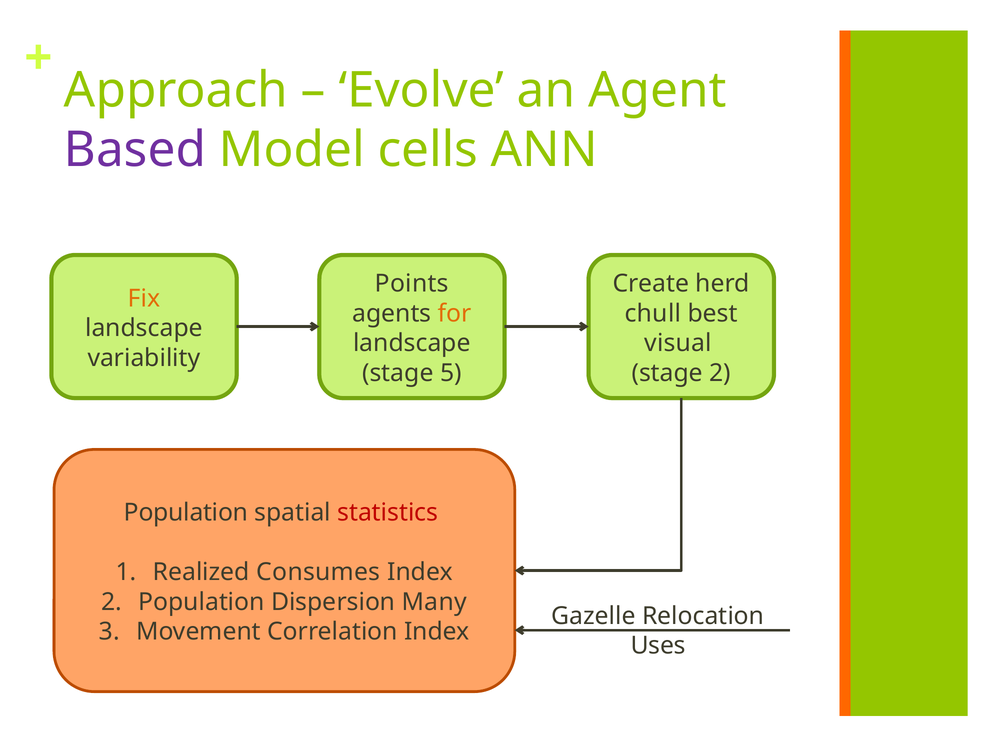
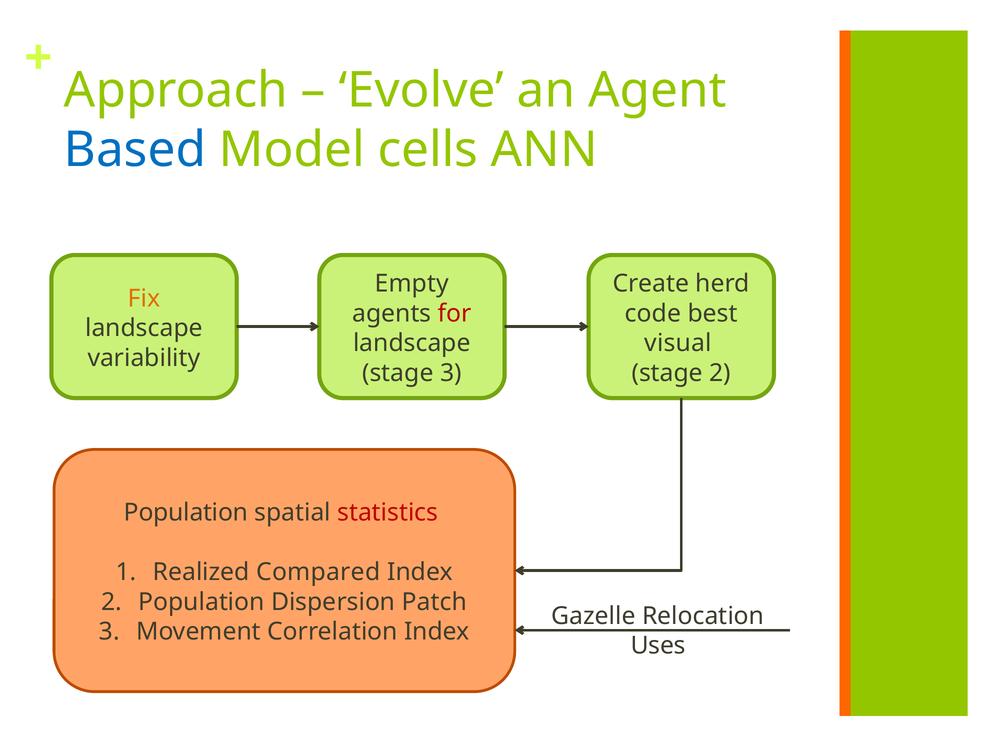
Based colour: purple -> blue (135, 150)
Points: Points -> Empty (412, 284)
for colour: orange -> red (455, 314)
chull: chull -> code (653, 314)
stage 5: 5 -> 3 (451, 373)
Consumes: Consumes -> Compared (318, 572)
Many: Many -> Patch (434, 602)
